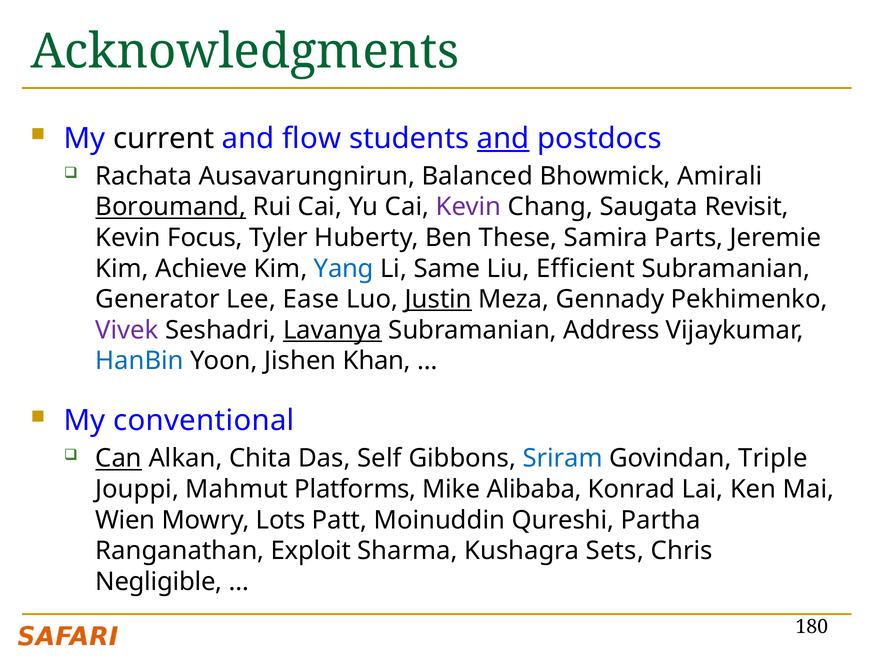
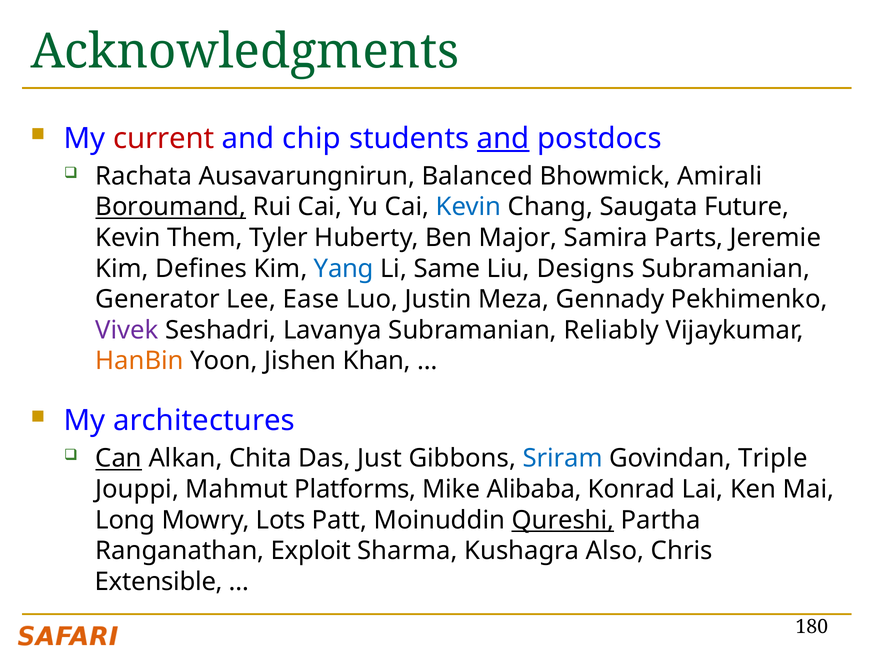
current colour: black -> red (164, 139)
flow: flow -> chip (312, 139)
Kevin colour: purple -> blue (469, 207)
Revisit: Revisit -> Future (747, 207)
Focus: Focus -> Them (205, 238)
These: These -> Major (518, 238)
Achieve: Achieve -> Defines (201, 269)
Efficient: Efficient -> Designs (585, 269)
Justin underline: present -> none (438, 300)
Lavanya underline: present -> none (332, 331)
Address: Address -> Reliably (611, 331)
HanBin colour: blue -> orange (140, 361)
conventional: conventional -> architectures (204, 421)
Self: Self -> Just (379, 459)
Wien: Wien -> Long (125, 521)
Qureshi underline: none -> present (563, 521)
Sets: Sets -> Also (615, 552)
Negligible: Negligible -> Extensible (159, 582)
